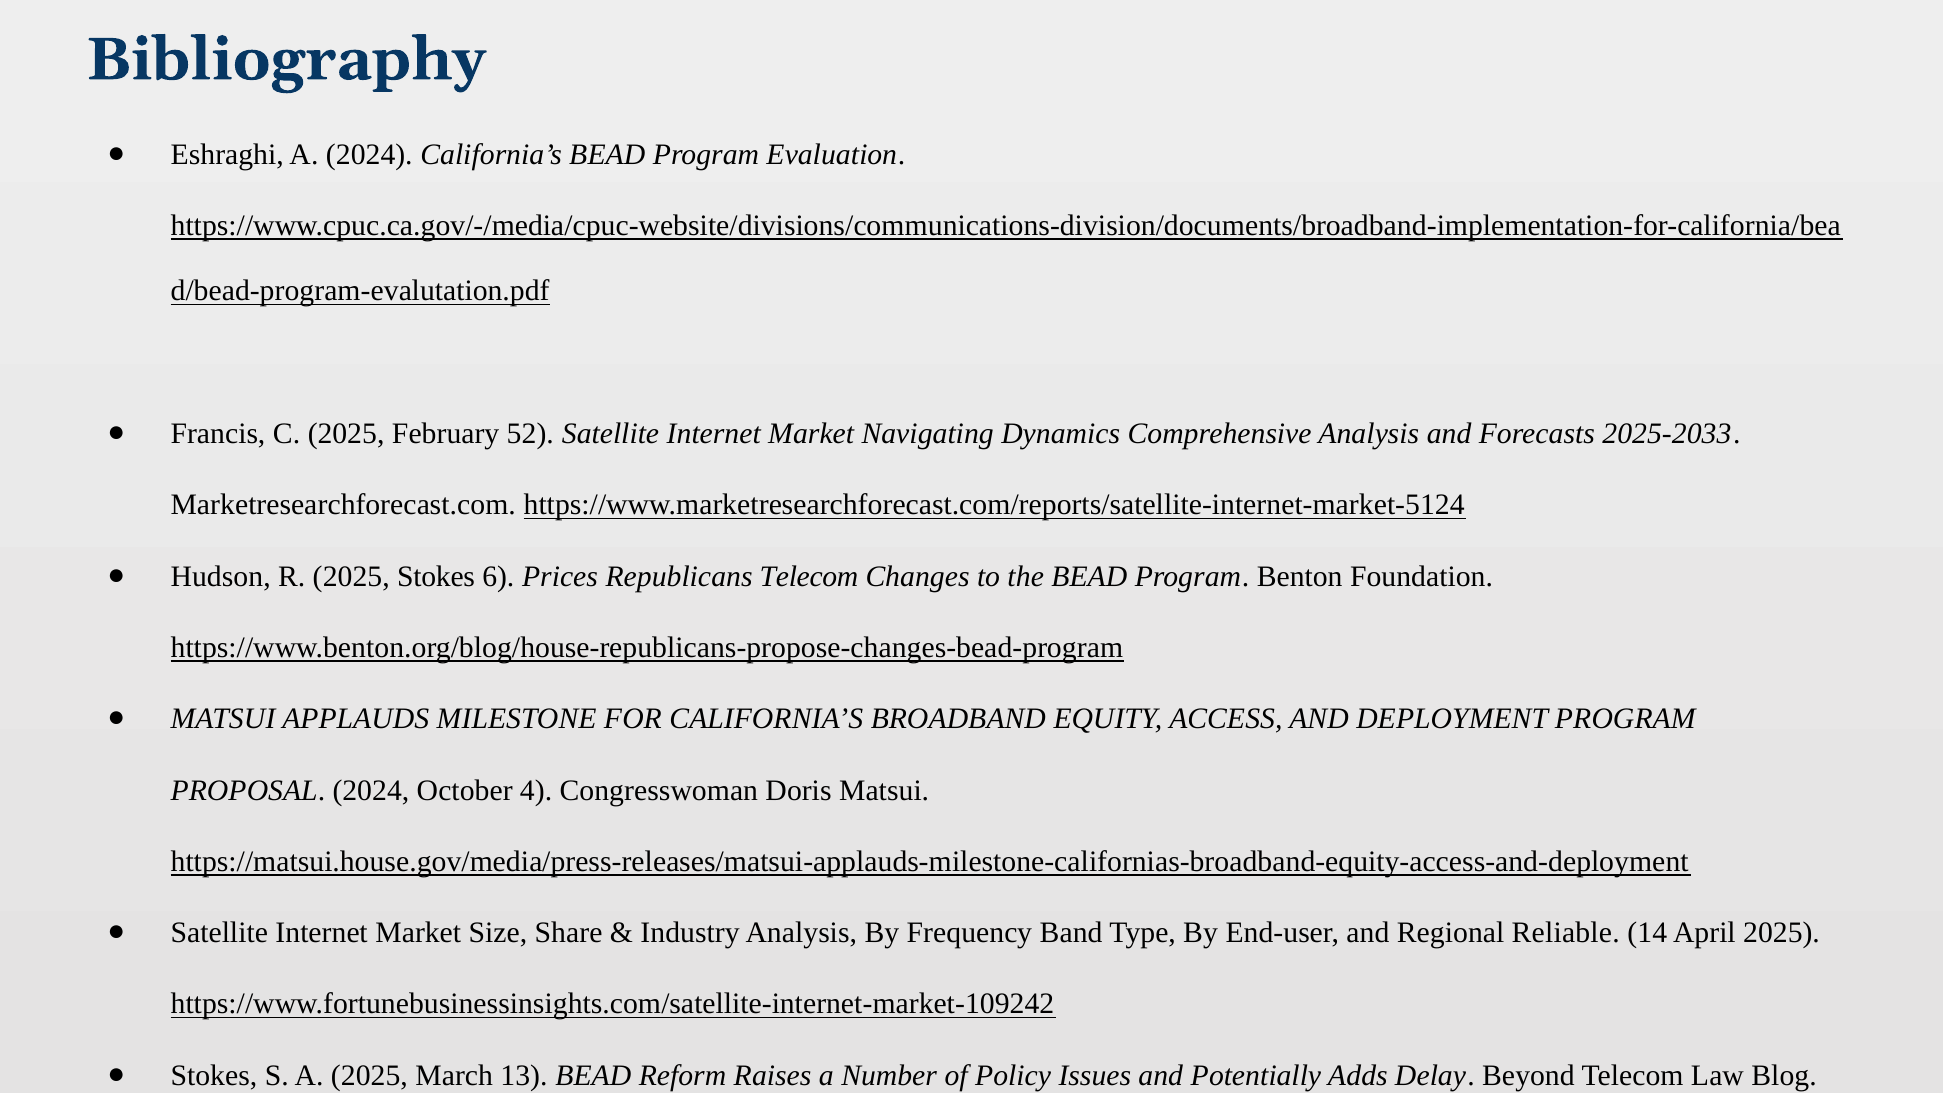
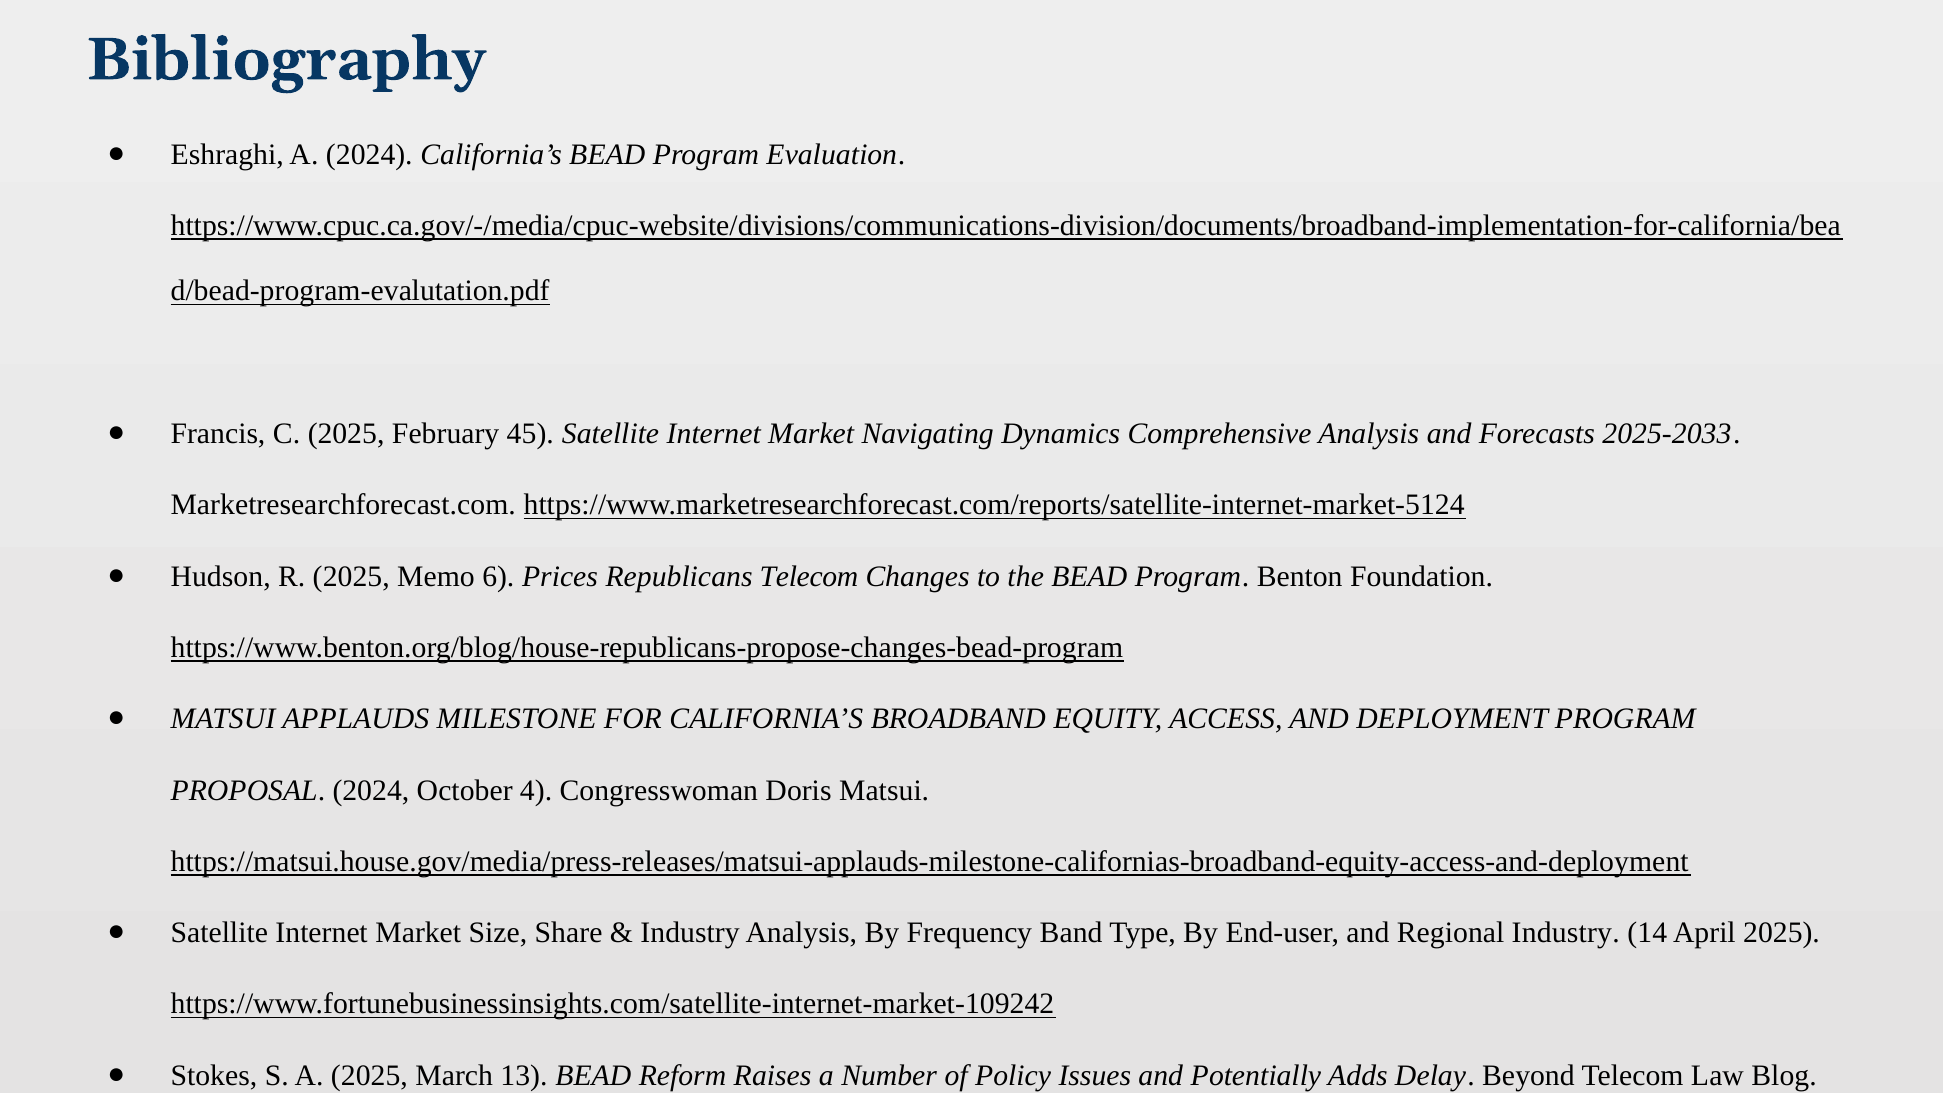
52: 52 -> 45 (530, 434)
2025 Stokes: Stokes -> Memo (436, 576)
Regional Reliable: Reliable -> Industry (1566, 933)
